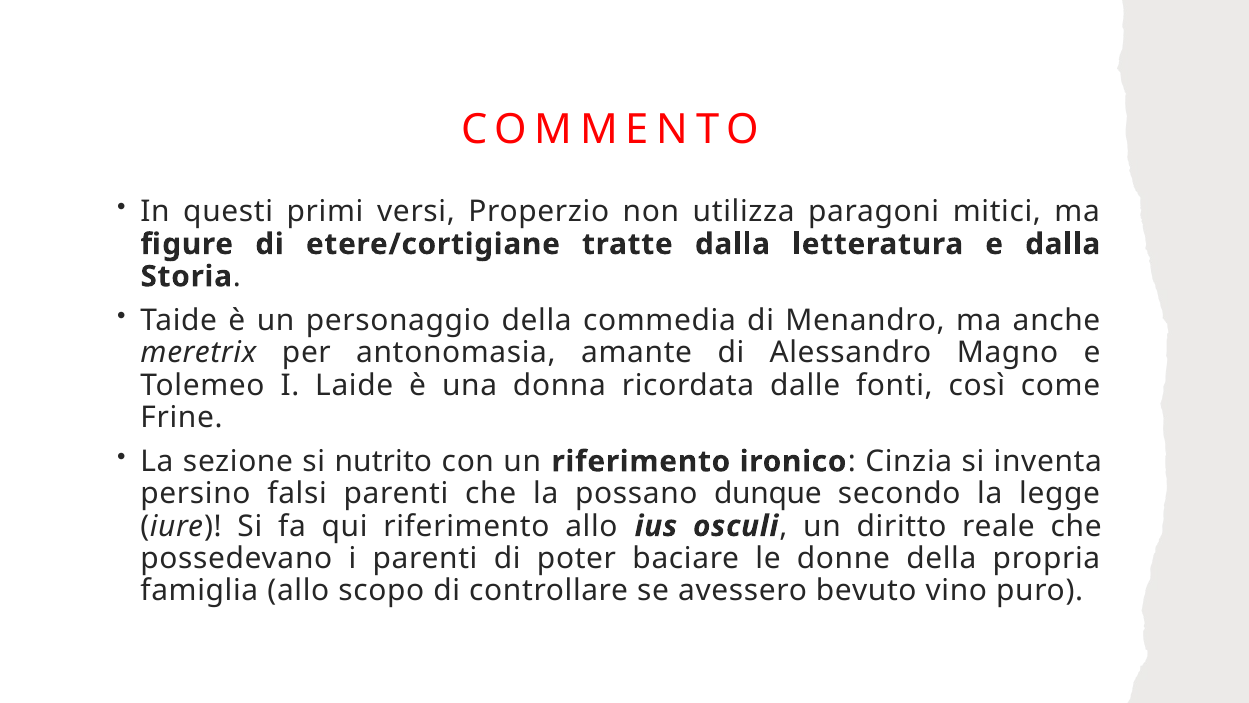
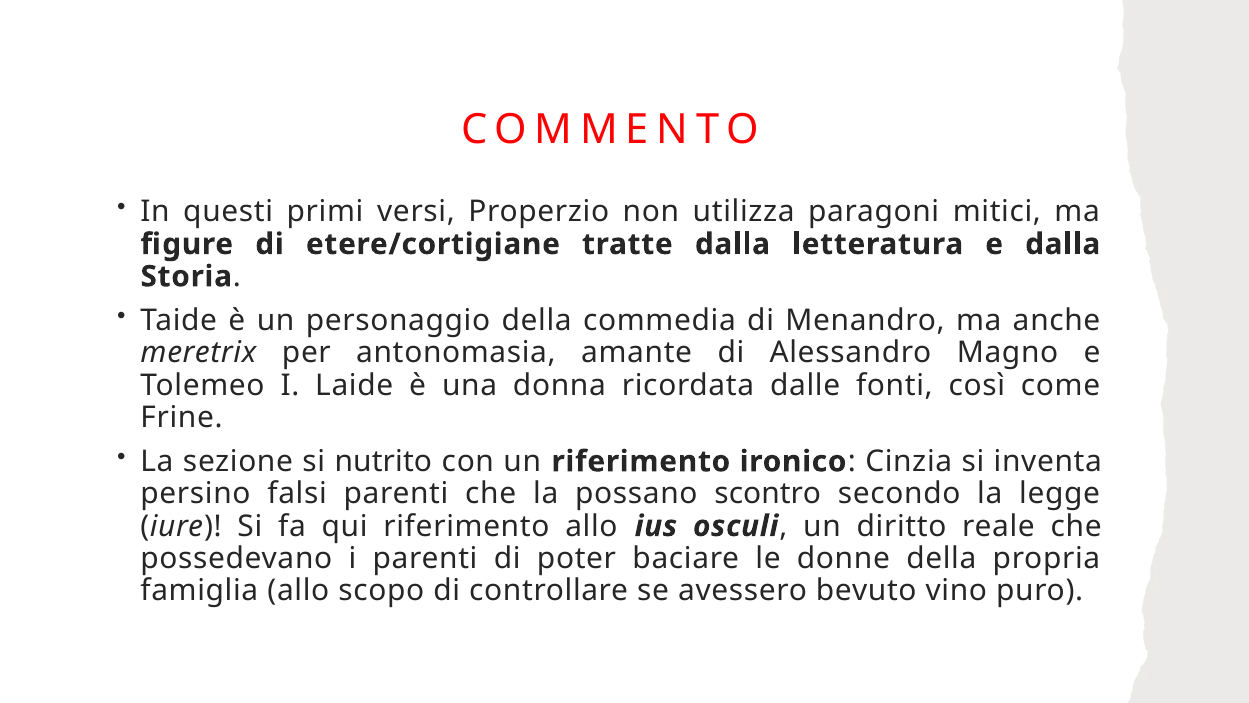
dunque: dunque -> scontro (768, 494)
